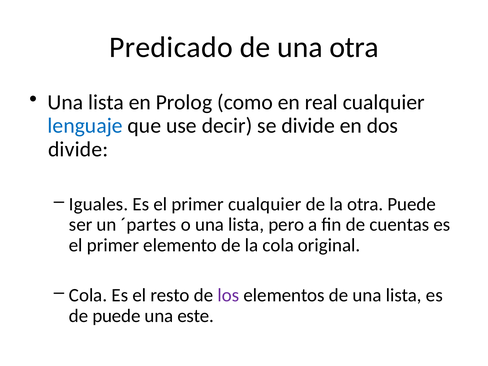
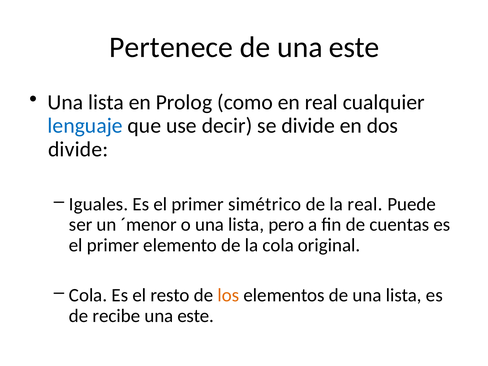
Predicado: Predicado -> Pertenece (171, 47)
de una otra: otra -> este (354, 47)
primer cualquier: cualquier -> simétrico (265, 204)
la otra: otra -> real (365, 204)
´partes: ´partes -> ´menor (149, 225)
los colour: purple -> orange (228, 295)
de puede: puede -> recibe (116, 316)
